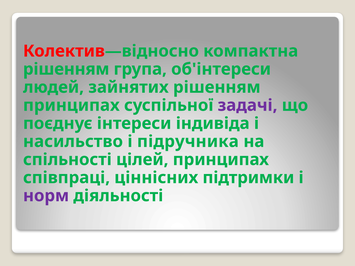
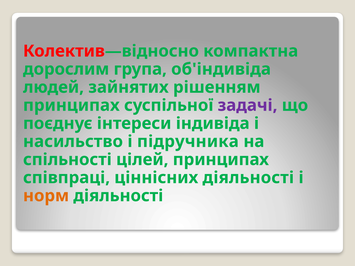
рішенням: рішенням -> дорослим (66, 69)
об'інтереси: об'інтереси -> об'індивіда (221, 69)
ціннісних підтримки: підтримки -> діяльності (248, 178)
норм colour: purple -> orange (46, 196)
